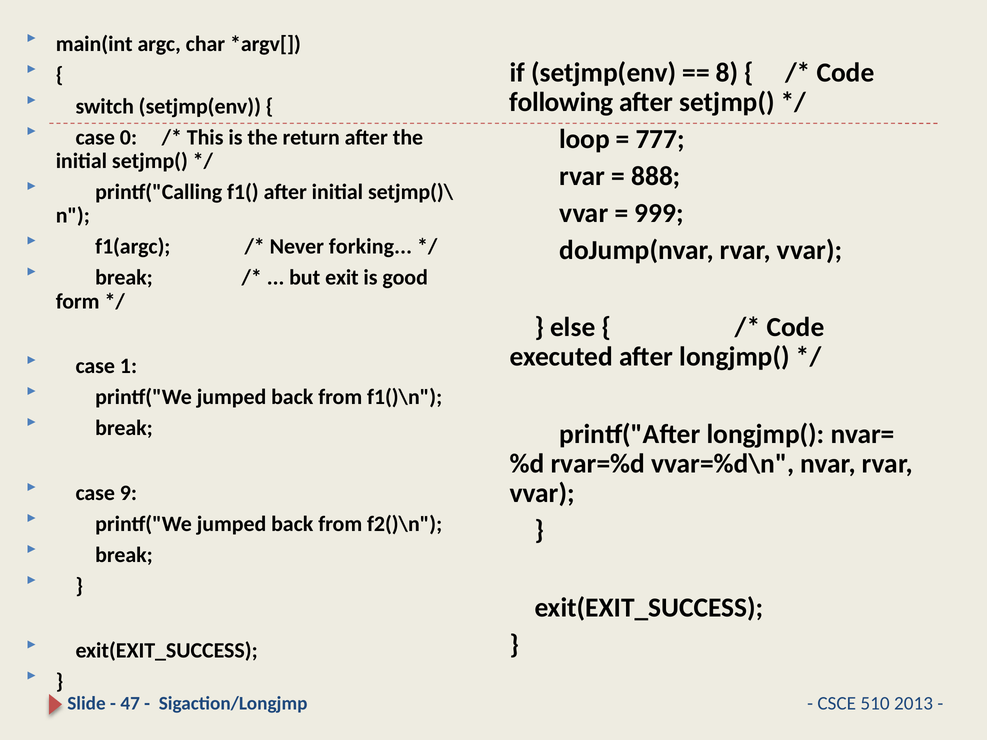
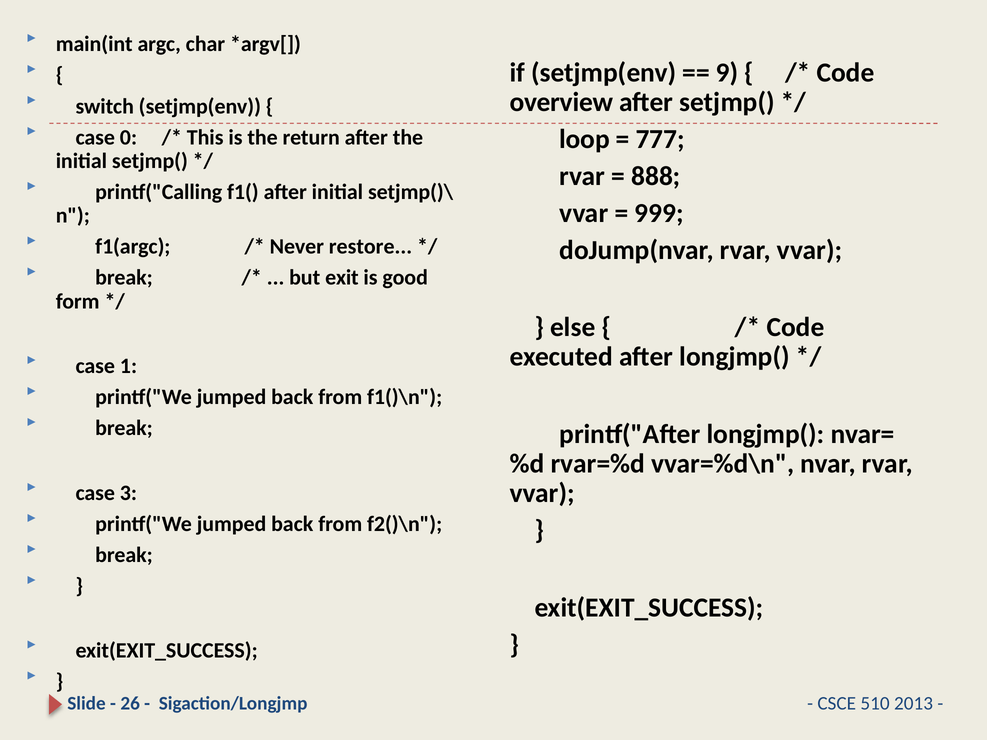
8: 8 -> 9 (727, 73)
following: following -> overview (561, 102)
forking: forking -> restore (370, 247)
9: 9 -> 3 (128, 493)
47: 47 -> 26 (130, 704)
